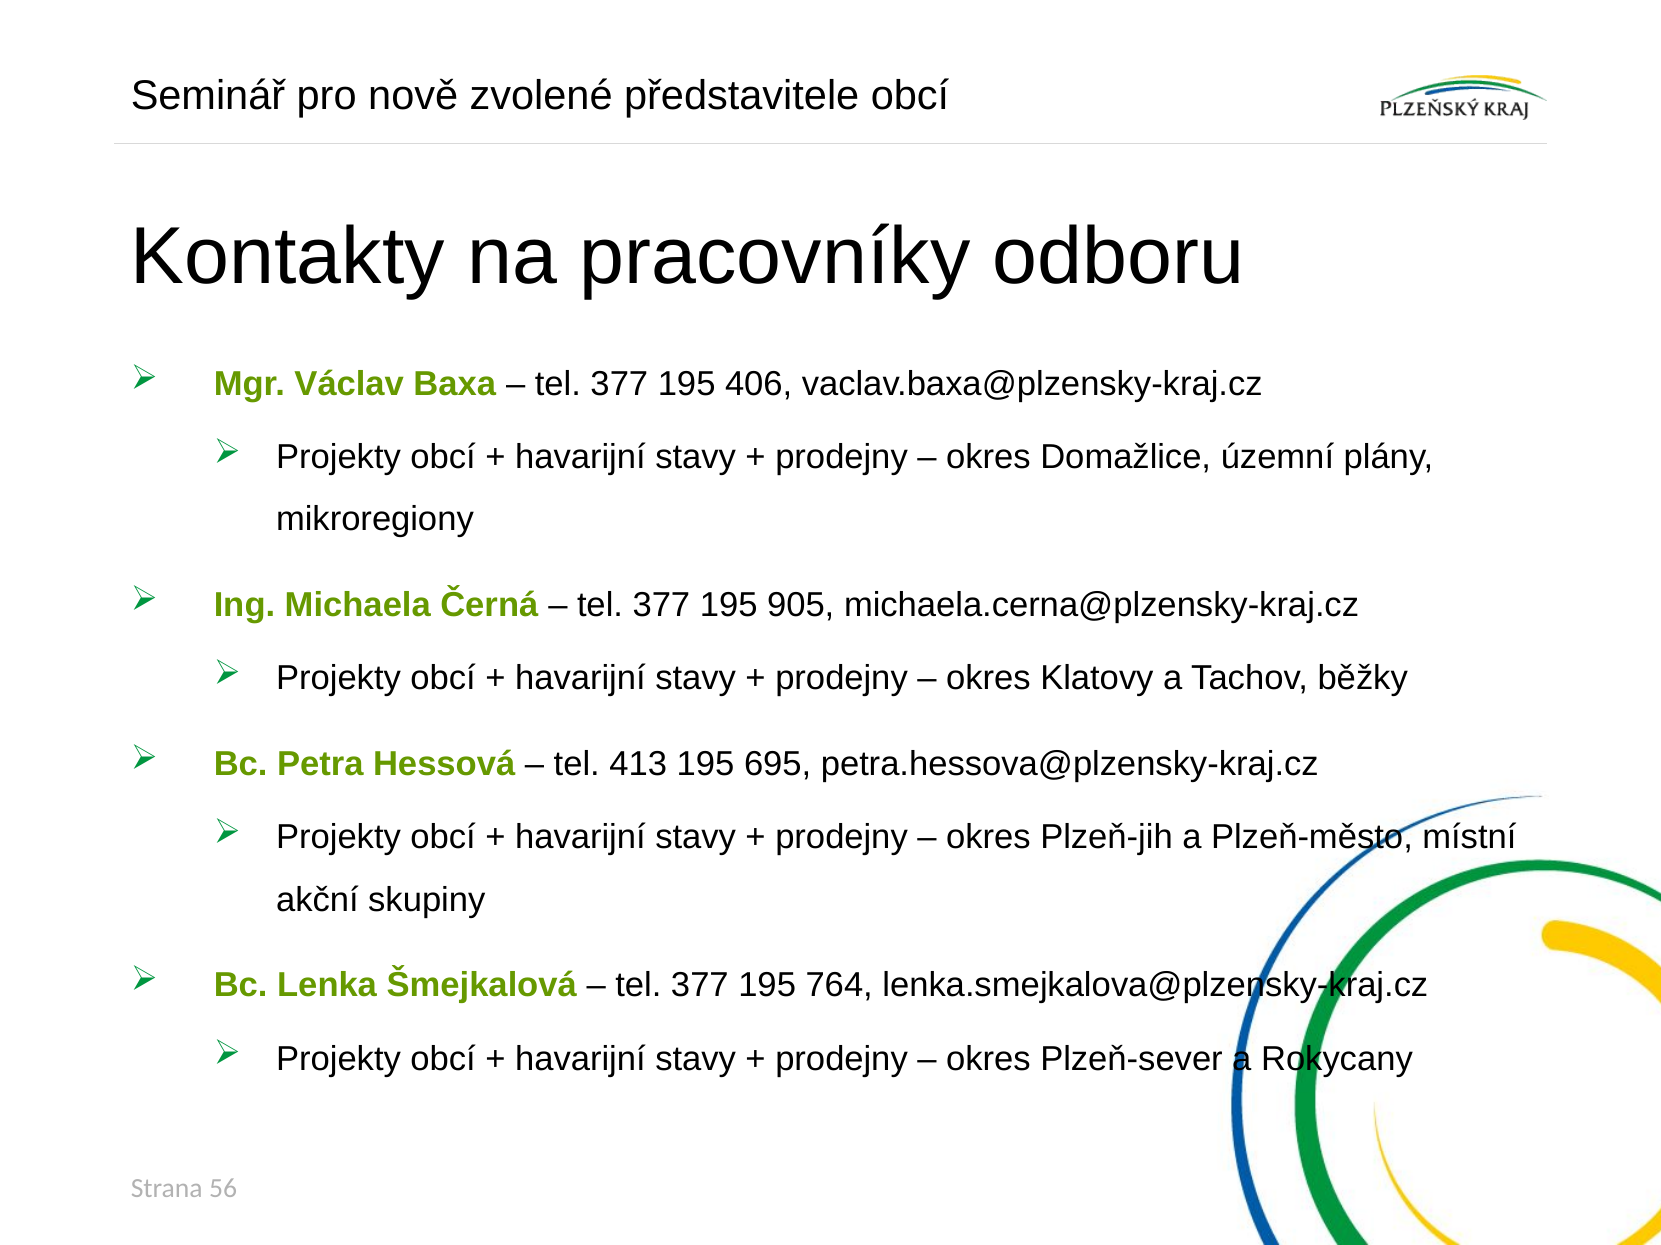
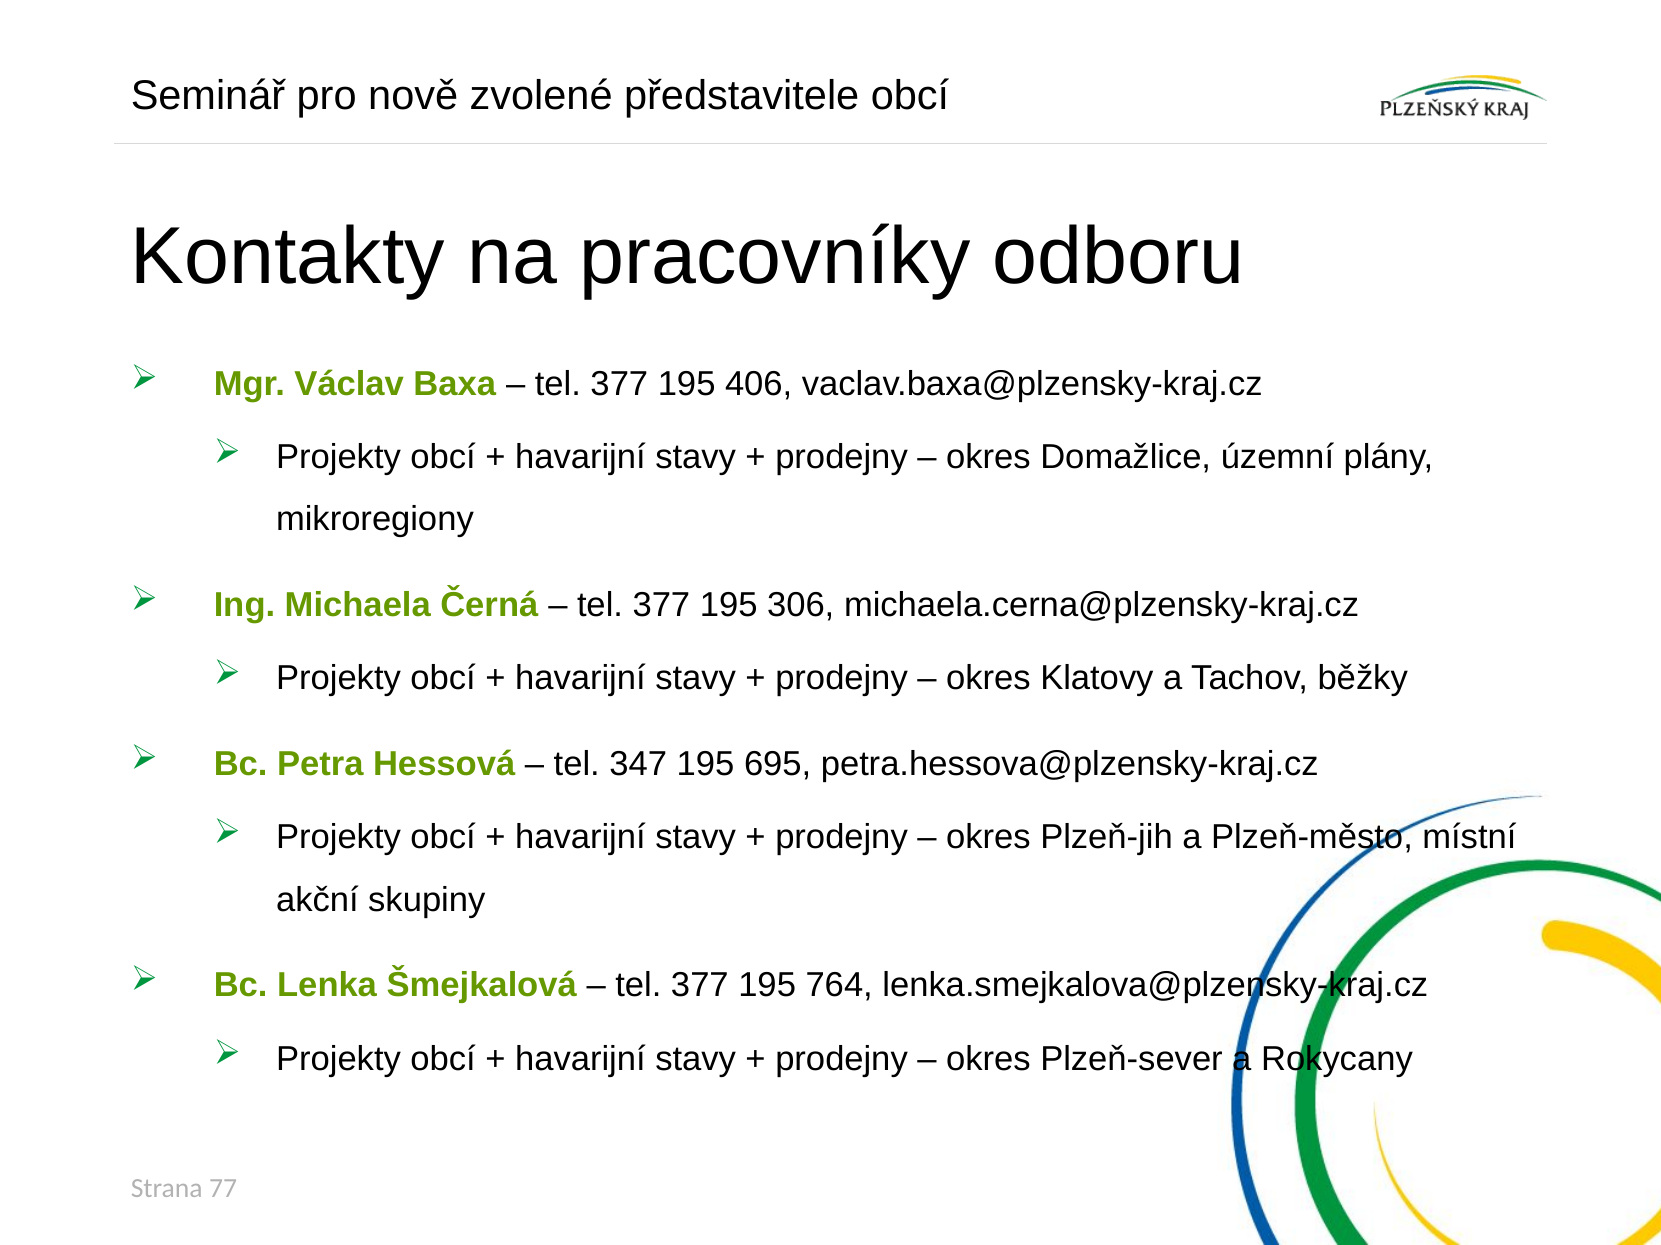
905: 905 -> 306 (801, 605)
413: 413 -> 347 (638, 764)
56: 56 -> 77 (223, 1189)
